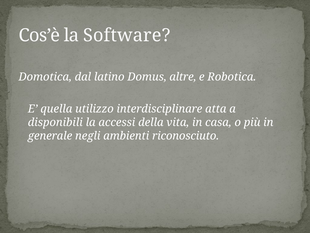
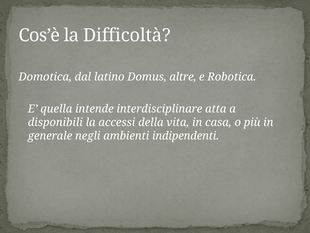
Software: Software -> Difficoltà (127, 35)
utilizzo: utilizzo -> intende (94, 109)
riconosciuto: riconosciuto -> indipendenti (186, 136)
